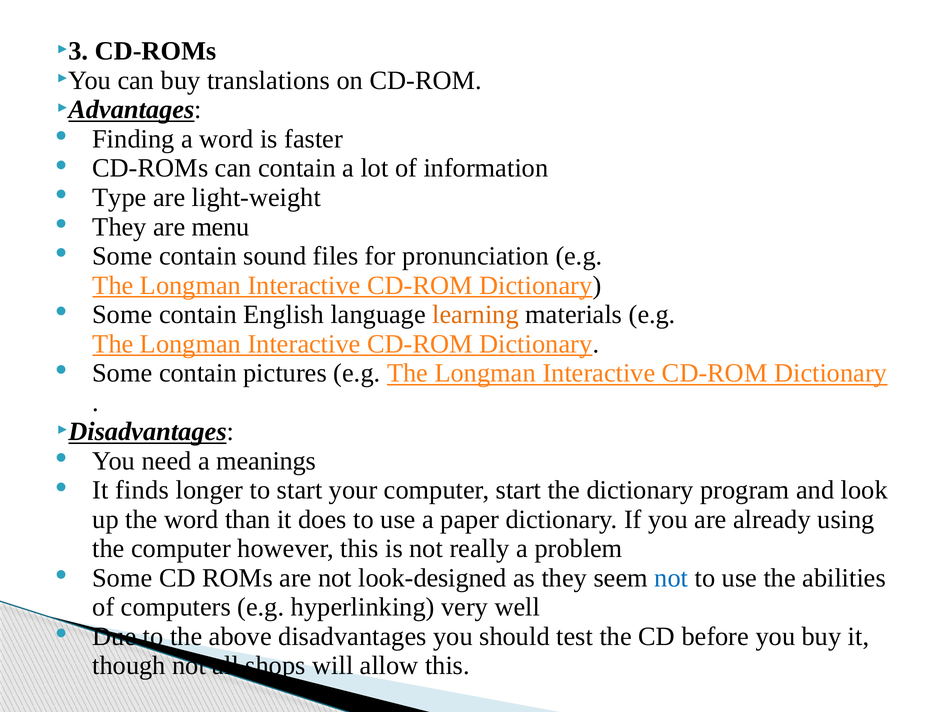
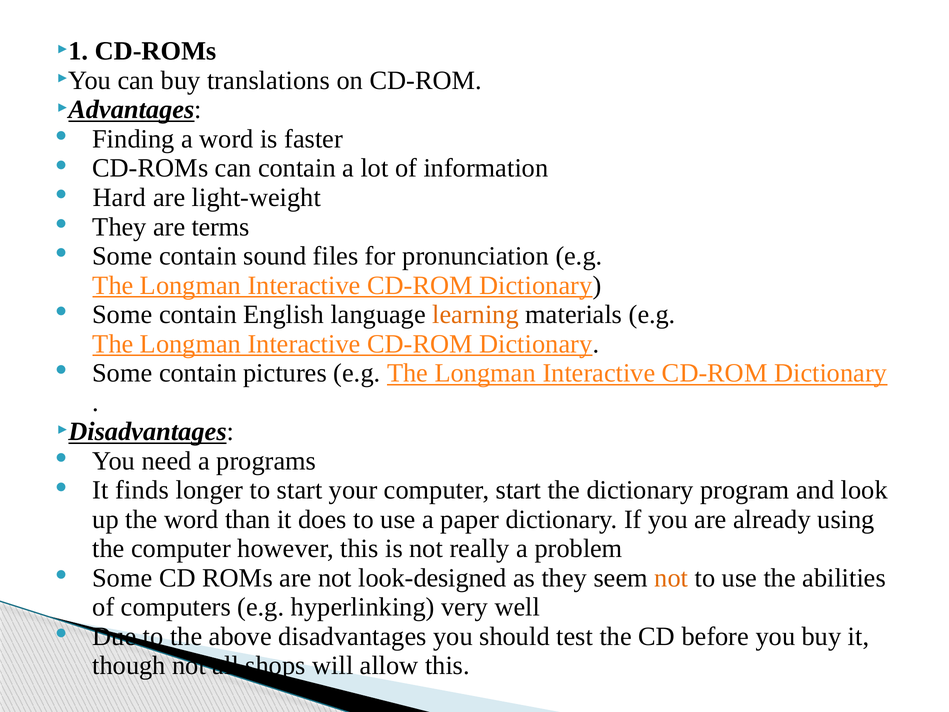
3: 3 -> 1 (78, 51)
Type: Type -> Hard (119, 197)
menu: menu -> terms (221, 227)
meanings: meanings -> programs (266, 461)
not colour: blue -> orange (671, 578)
